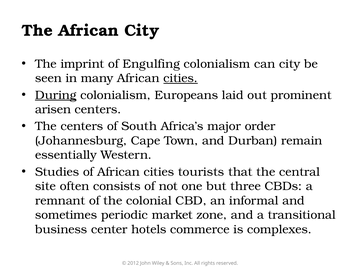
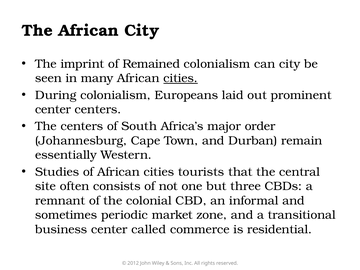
Engulfing: Engulfing -> Remained (151, 64)
During underline: present -> none (56, 95)
arisen: arisen -> center (53, 109)
hotels: hotels -> called (149, 229)
complexes: complexes -> residential (279, 229)
